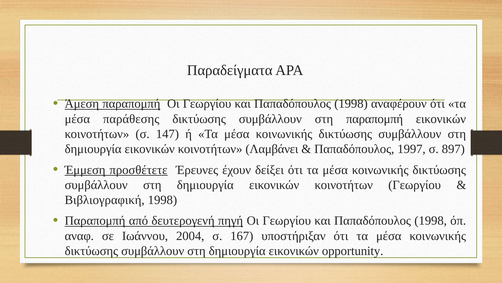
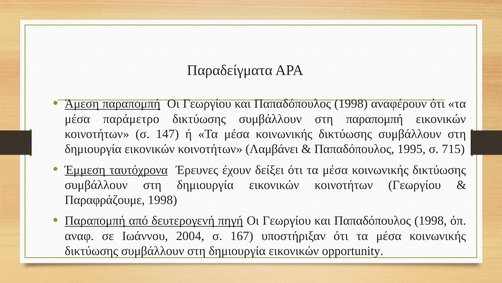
παράθεσης: παράθεσης -> παράμετρο (131, 119)
1997: 1997 -> 1995 (412, 149)
897: 897 -> 715 (453, 149)
προσθέτετε: προσθέτετε -> ταυτόχρονα (139, 169)
Βιβλιογραφική: Βιβλιογραφική -> Παραφράζουμε (105, 200)
